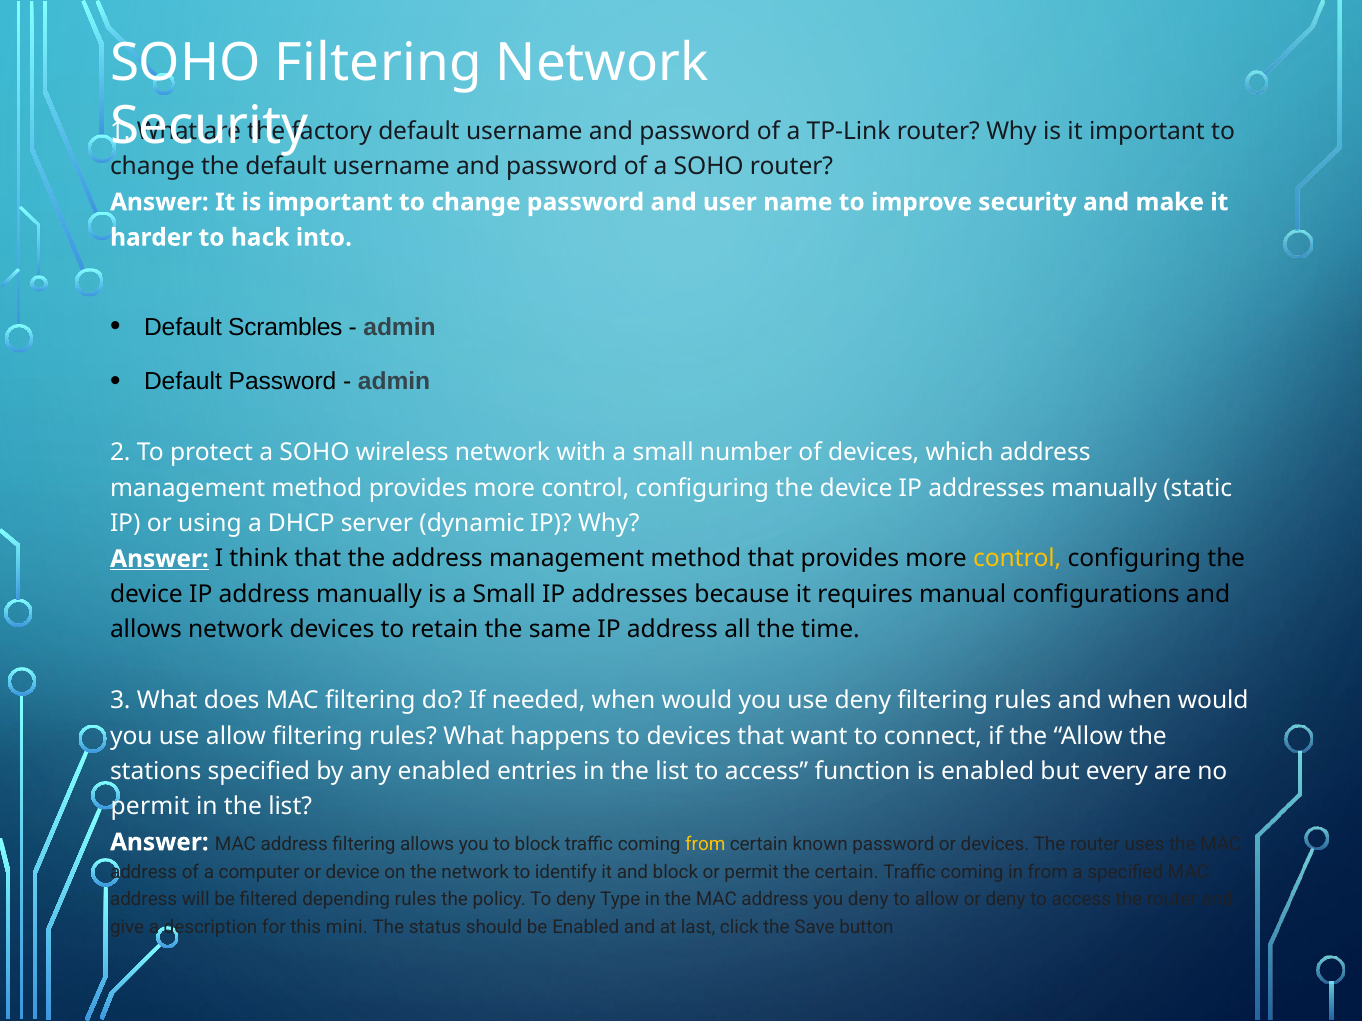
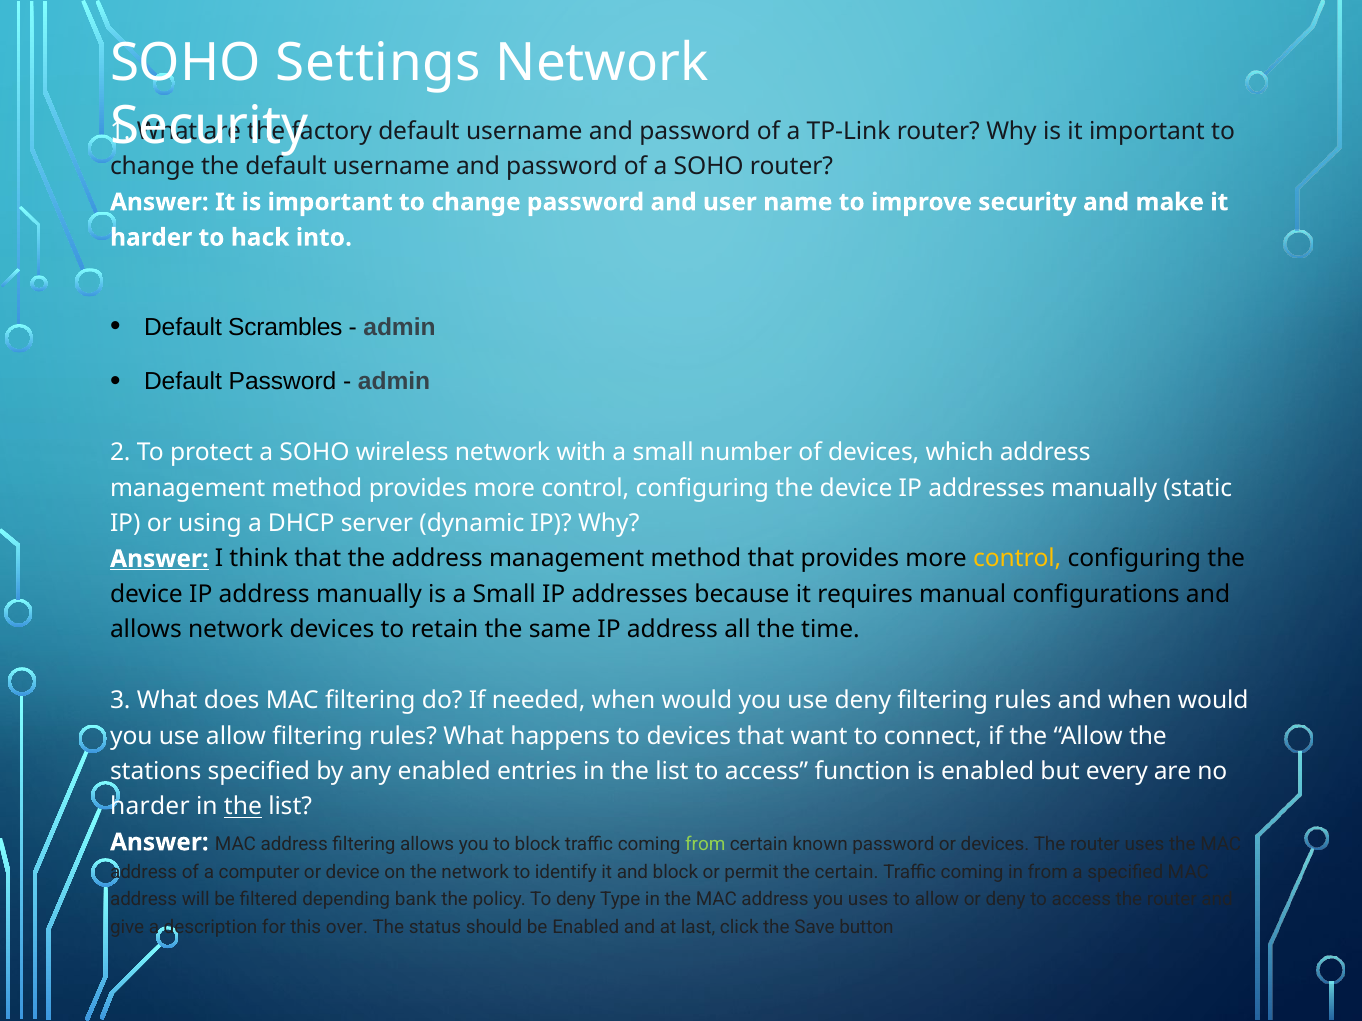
SOHO Filtering: Filtering -> Settings (378, 63)
permit: permit -> harder (150, 807)
the underline: none -> present (243, 807)
from colour: yellow -> light green (705, 845)
depending rules: rules -> bank (416, 900)
you deny: deny -> uses (868, 900)
mini: mini -> over (347, 927)
